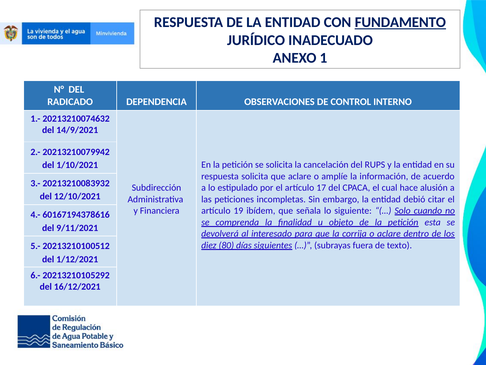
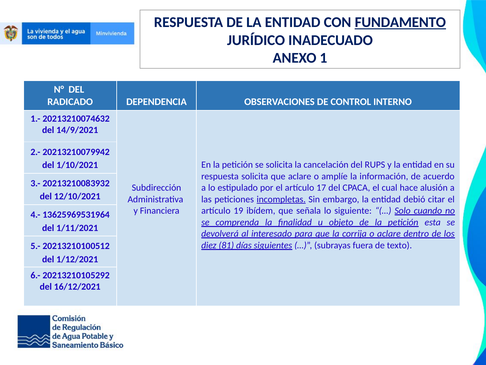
incompletas underline: none -> present (281, 199)
60167194378616: 60167194378616 -> 13625969531964 (76, 214)
9/11/2021: 9/11/2021 -> 1/11/2021 (77, 228)
80: 80 -> 81 (226, 245)
